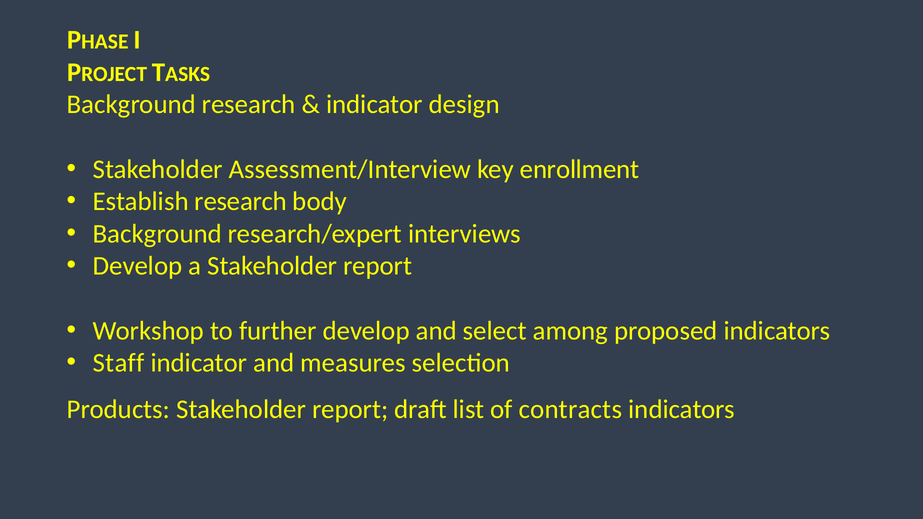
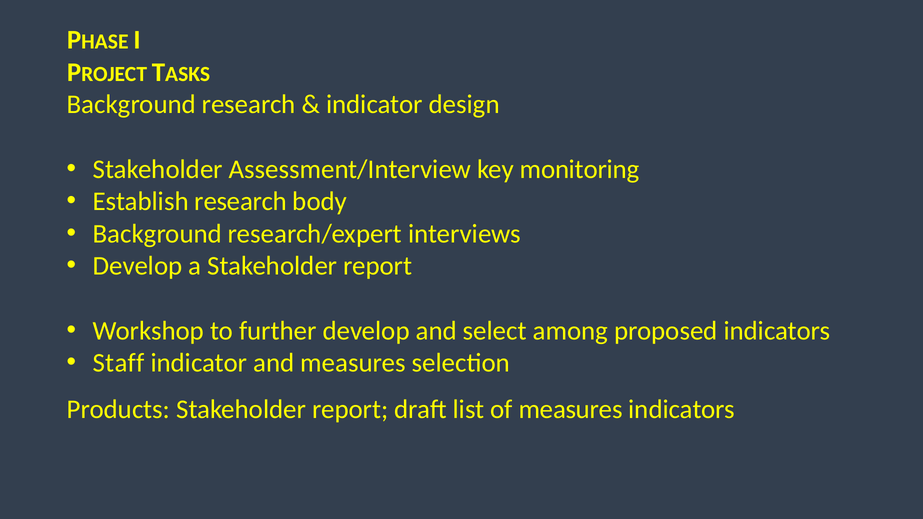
enrollment: enrollment -> monitoring (580, 169)
of contracts: contracts -> measures (571, 409)
